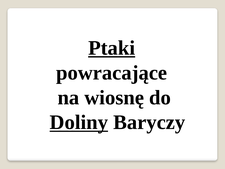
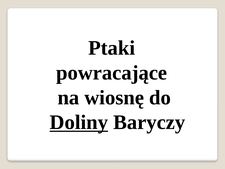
Ptaki underline: present -> none (112, 48)
